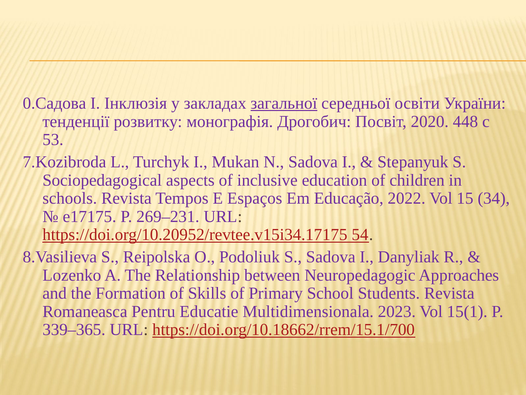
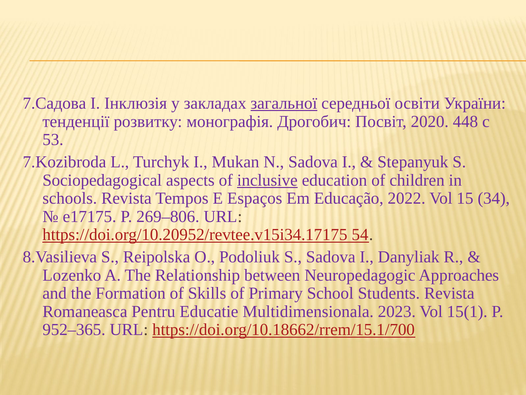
0.Садова: 0.Садова -> 7.Садова (54, 103)
inclusive underline: none -> present (267, 180)
269–231: 269–231 -> 269–806 (168, 216)
339–365: 339–365 -> 952–365 (74, 329)
